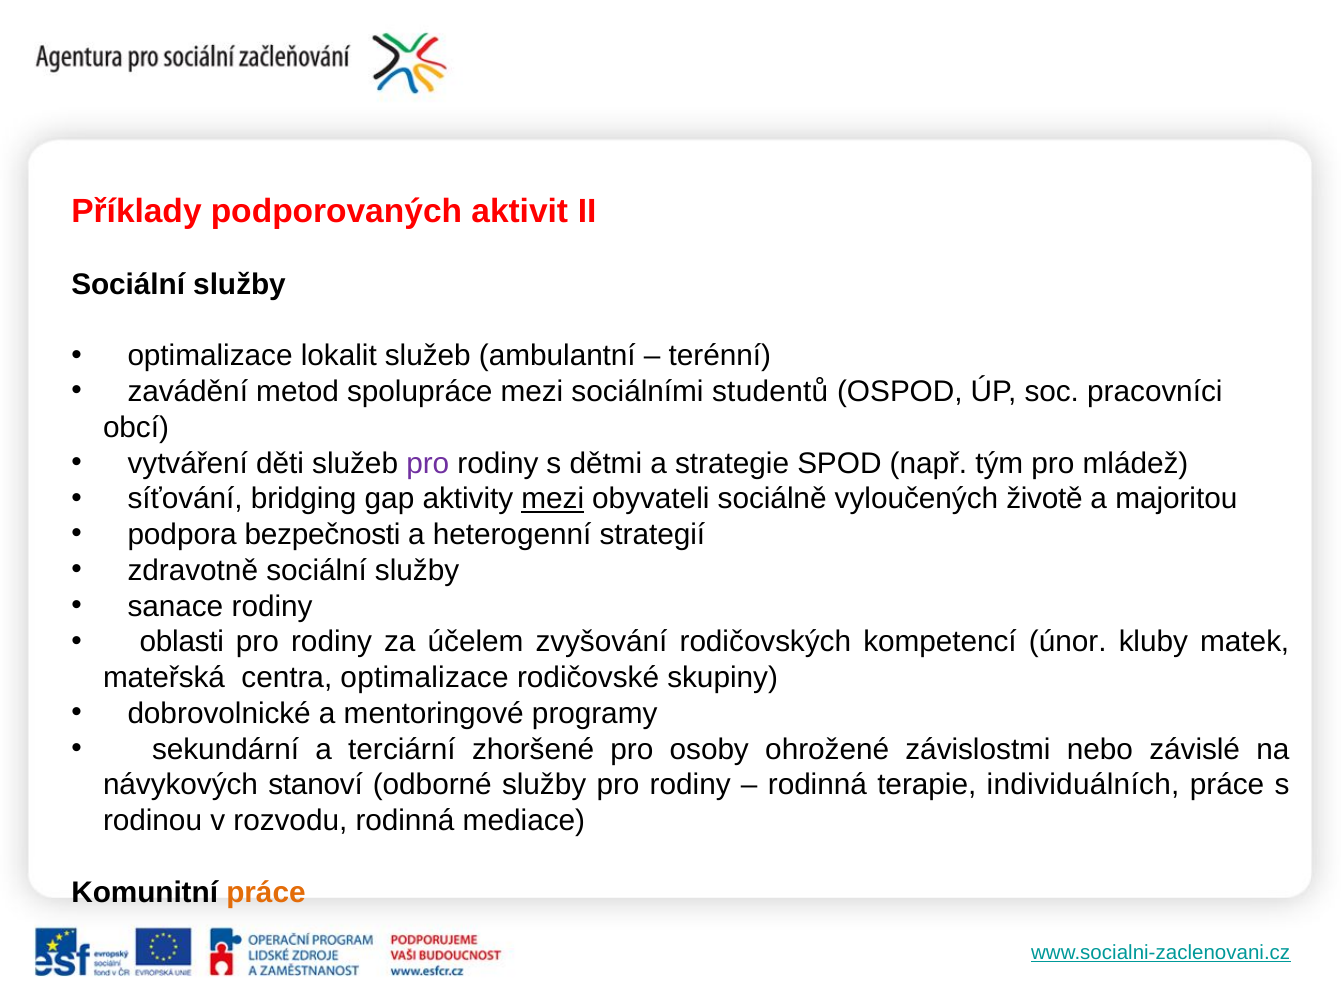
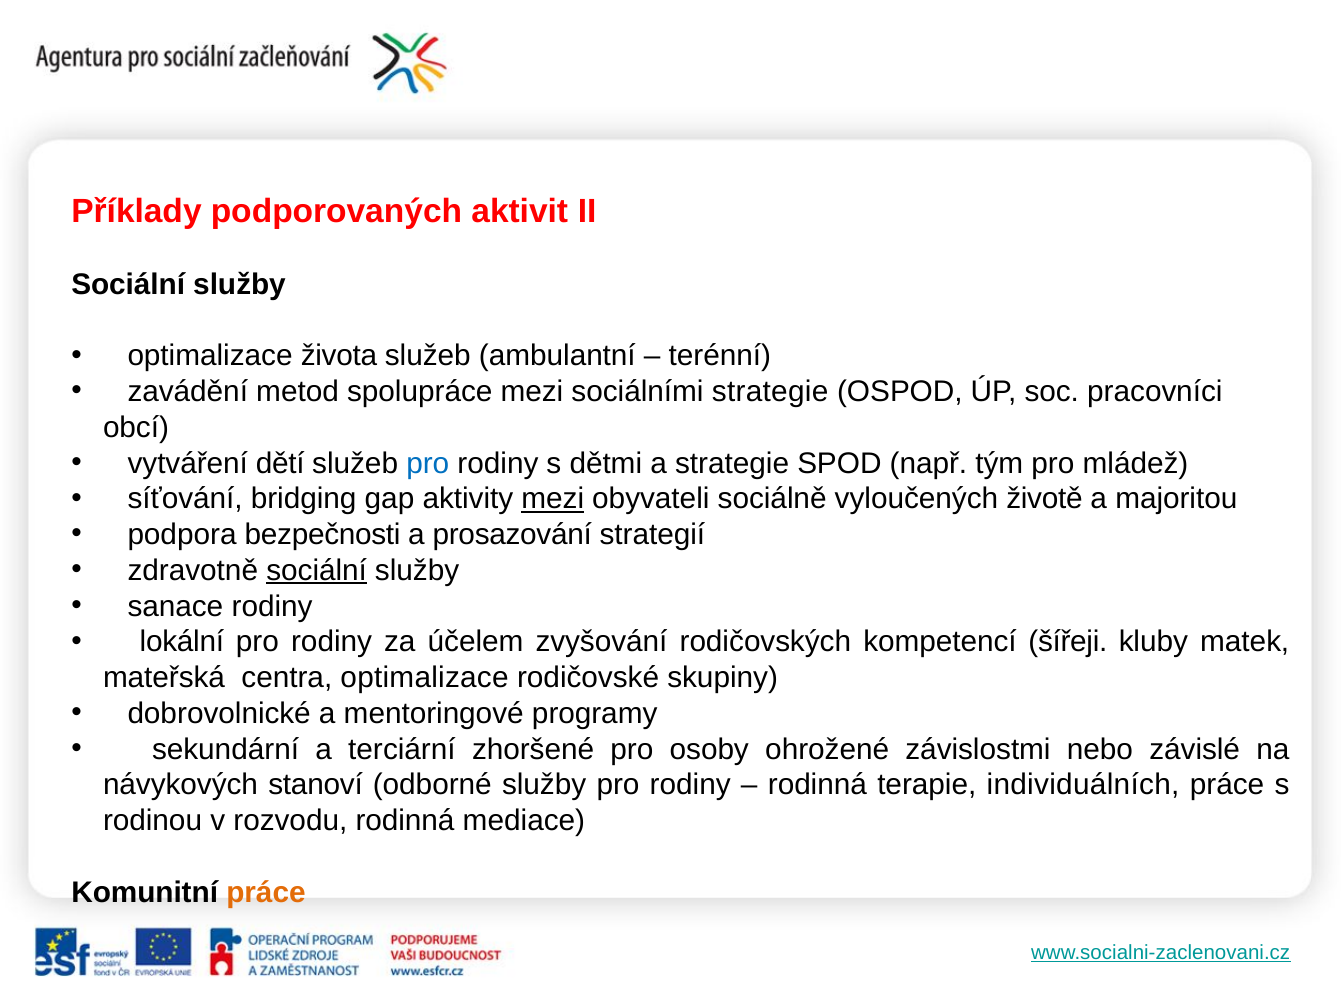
lokalit: lokalit -> života (339, 356)
sociálními studentů: studentů -> strategie (770, 392)
děti: děti -> dětí (280, 463)
pro colour: purple -> blue (428, 463)
heterogenní: heterogenní -> prosazování (512, 535)
sociální underline: none -> present (317, 570)
oblasti: oblasti -> lokální (182, 642)
únor: únor -> šířeji (1068, 642)
